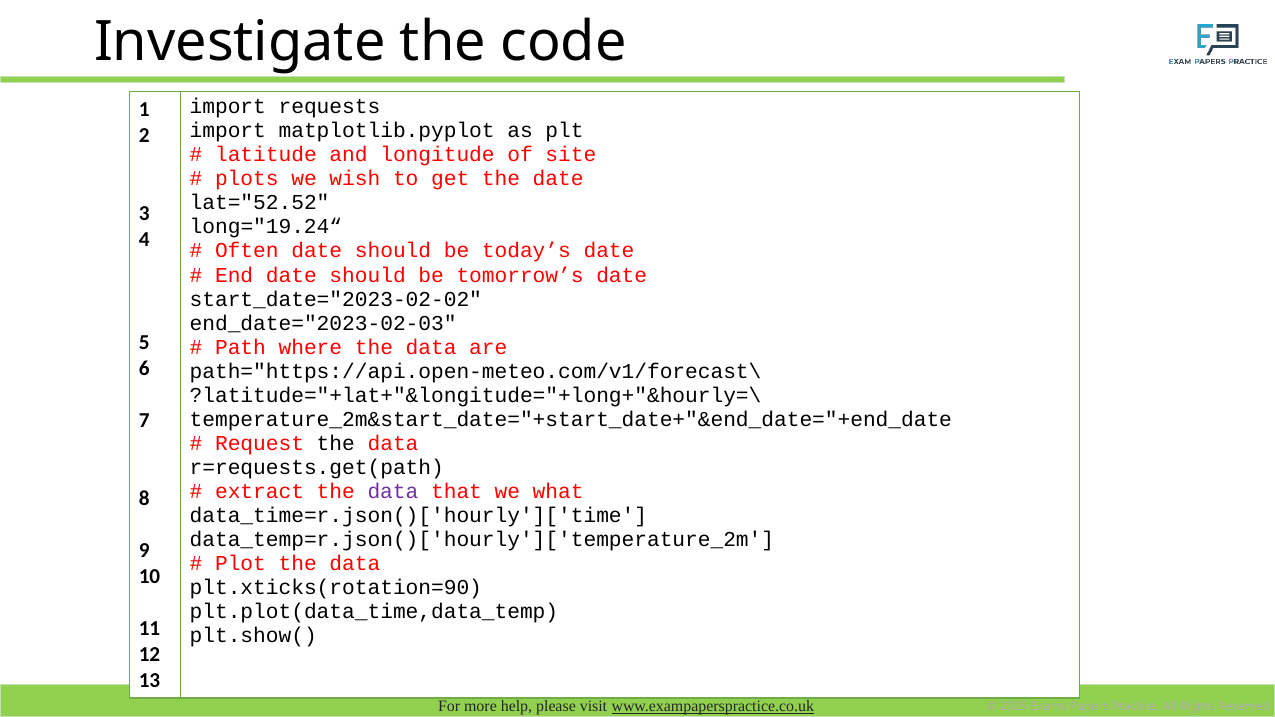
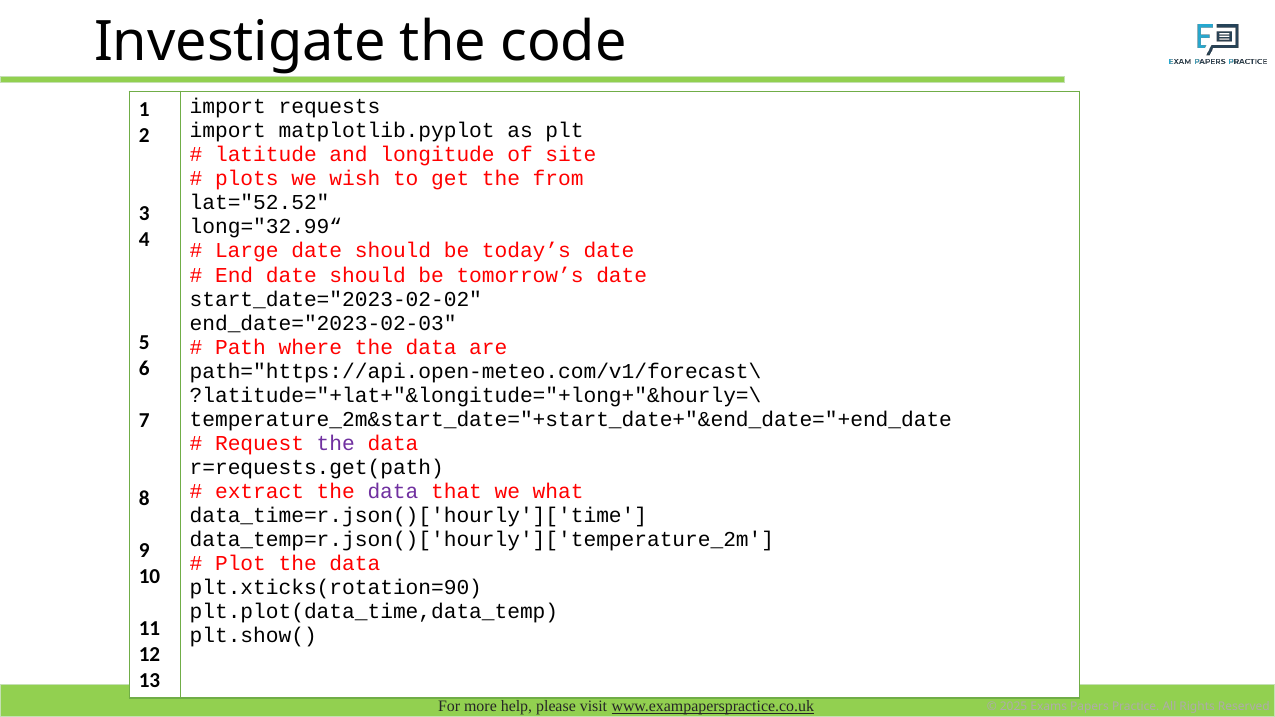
the date: date -> from (558, 179)
long="19.24“: long="19.24“ -> long="32.99“ (266, 227)
Often: Often -> Large (247, 251)
the colour: black -> purple (336, 443)
